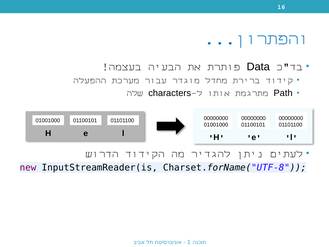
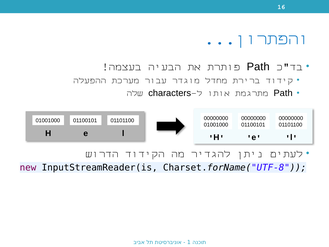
Data: Data -> Path (258, 67)
